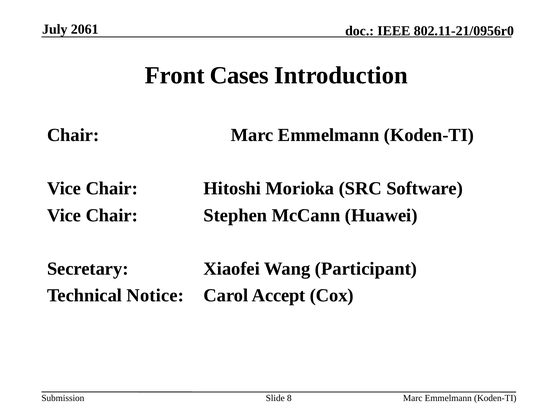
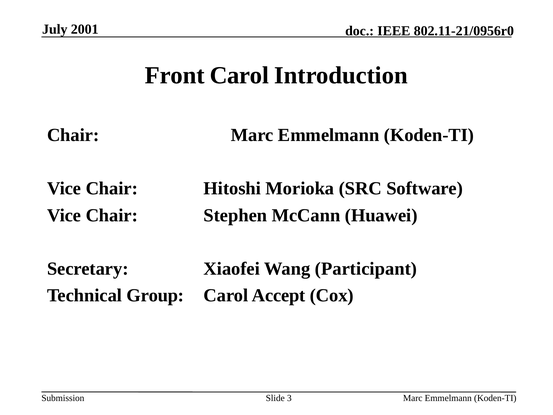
2061: 2061 -> 2001 (85, 29)
Front Cases: Cases -> Carol (239, 75)
Notice: Notice -> Group (155, 295)
8: 8 -> 3 (289, 398)
